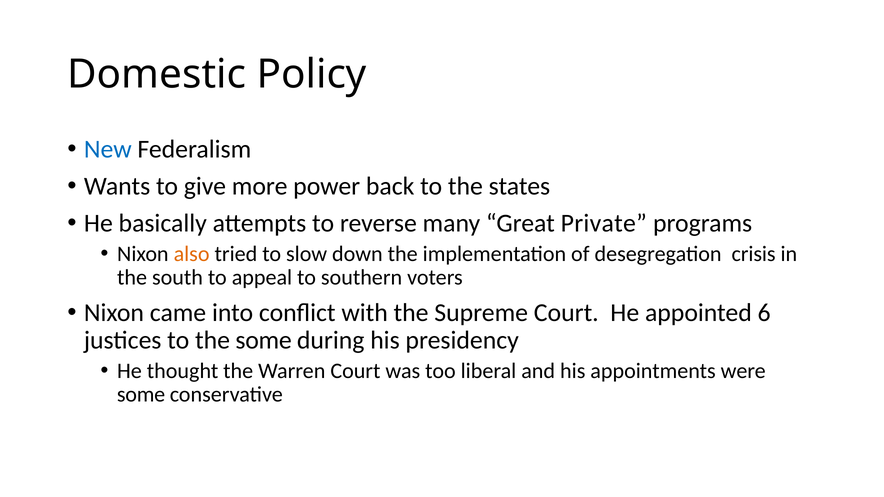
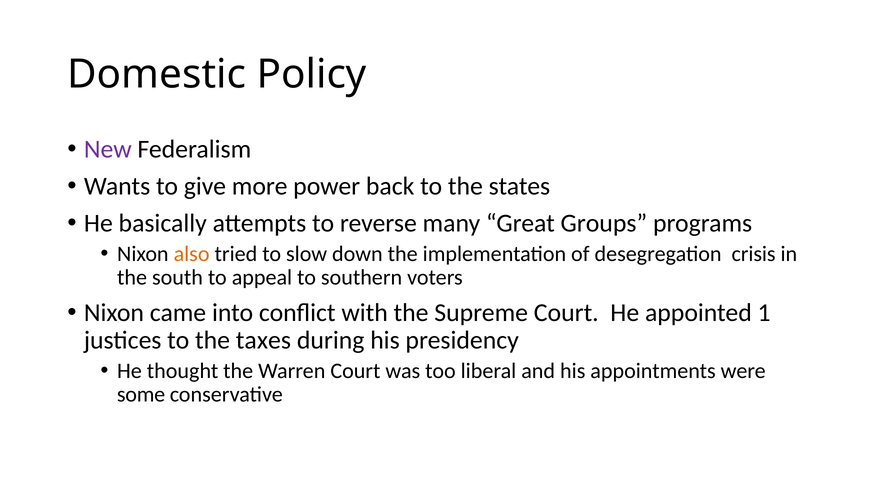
New colour: blue -> purple (108, 149)
Private: Private -> Groups (604, 223)
6: 6 -> 1 (764, 313)
the some: some -> taxes (263, 341)
